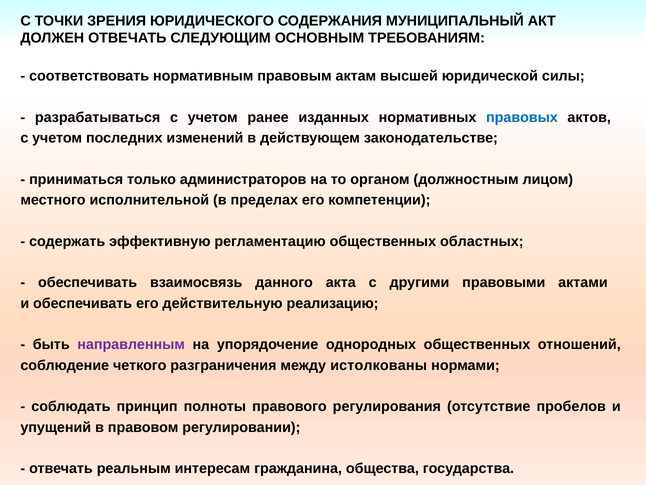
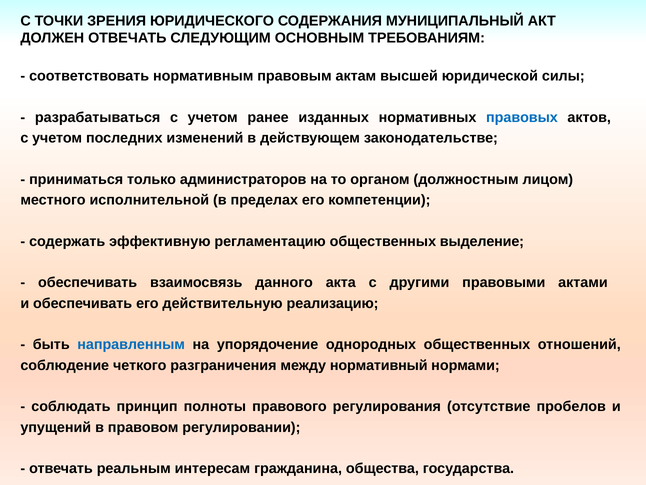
областных: областных -> выделение (482, 241)
направленным colour: purple -> blue (131, 344)
истолкованы: истолкованы -> нормативный (379, 365)
